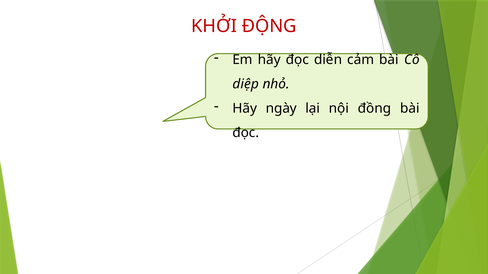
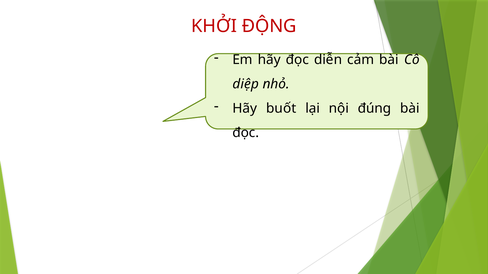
ngày: ngày -> buốt (281, 109)
đồng: đồng -> đúng (375, 109)
